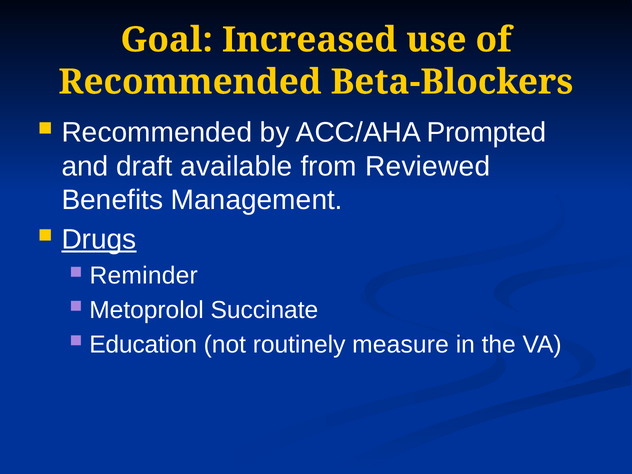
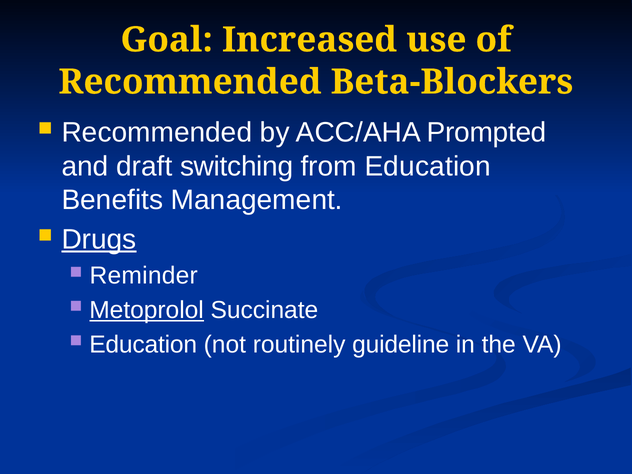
available: available -> switching (237, 166)
from Reviewed: Reviewed -> Education (428, 166)
Metoprolol underline: none -> present (147, 310)
measure: measure -> guideline (401, 345)
